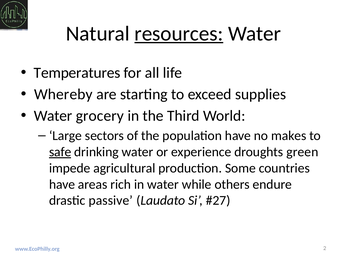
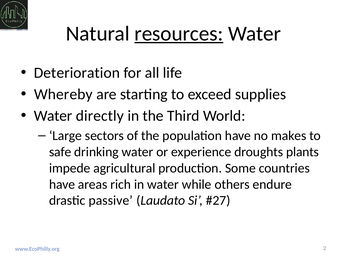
Temperatures: Temperatures -> Deterioration (77, 73)
grocery: grocery -> directly (100, 116)
safe underline: present -> none (60, 152)
green: green -> plants (303, 152)
